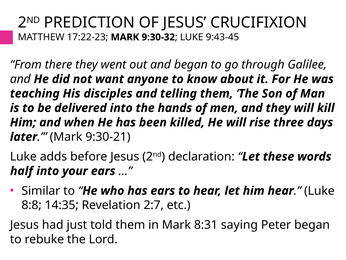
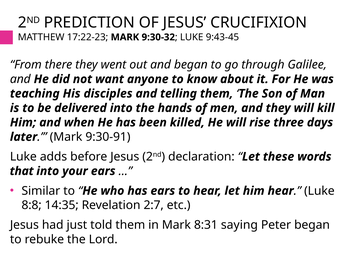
9:30-21: 9:30-21 -> 9:30-91 (108, 137)
half: half -> that (22, 171)
